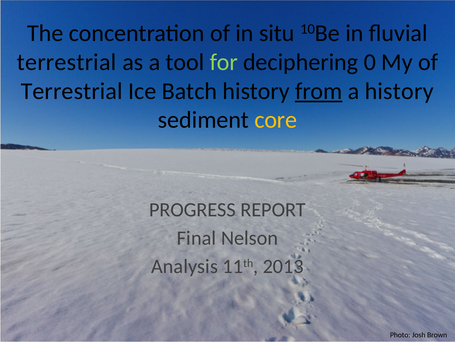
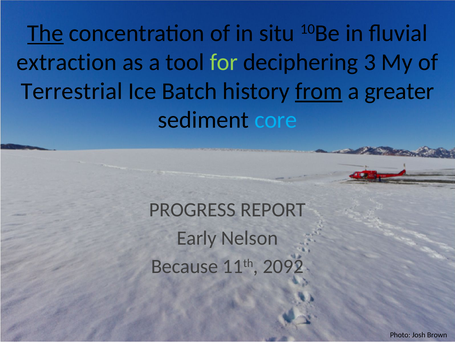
The underline: none -> present (45, 33)
terrestrial: terrestrial -> extraction (67, 62)
0: 0 -> 3 (370, 62)
a history: history -> greater (399, 91)
core colour: yellow -> light blue (276, 120)
Final: Final -> Early (197, 238)
Analysis: Analysis -> Because (185, 266)
2013: 2013 -> 2092 (283, 266)
